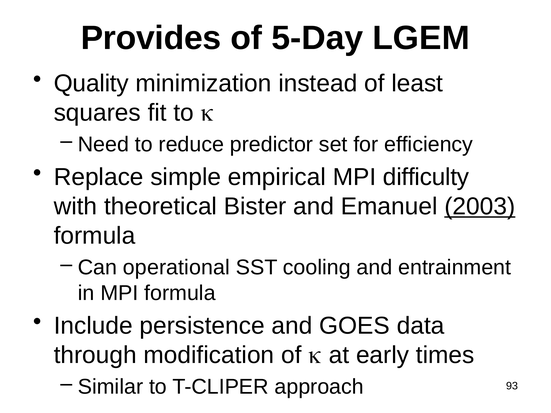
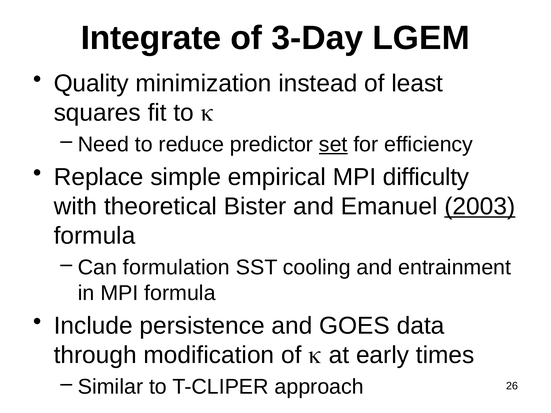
Provides: Provides -> Integrate (151, 38)
5-Day: 5-Day -> 3-Day (317, 38)
set underline: none -> present (333, 144)
operational: operational -> formulation (176, 268)
93: 93 -> 26 (512, 386)
